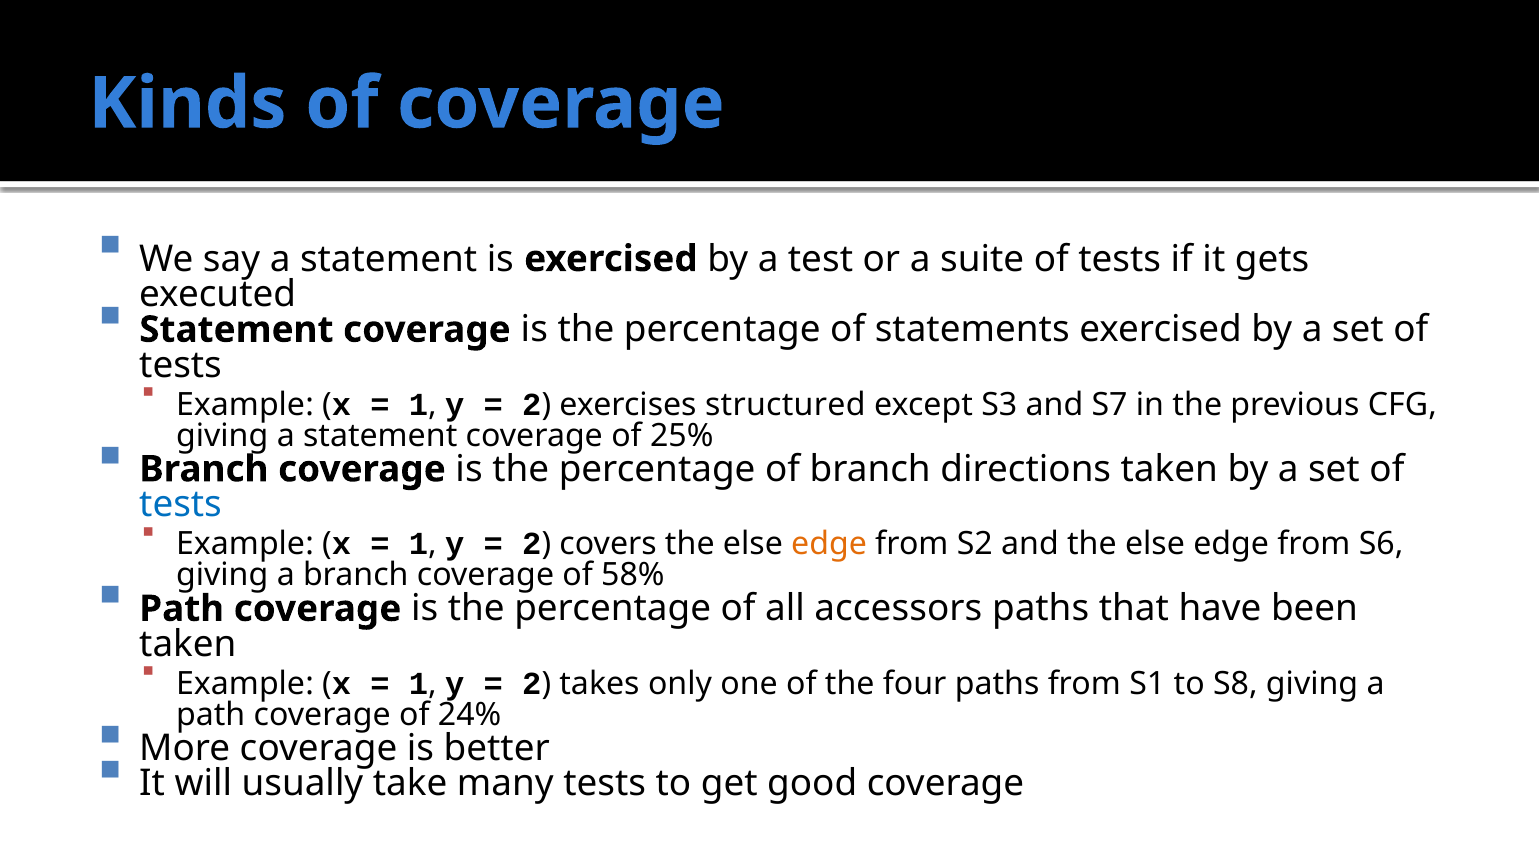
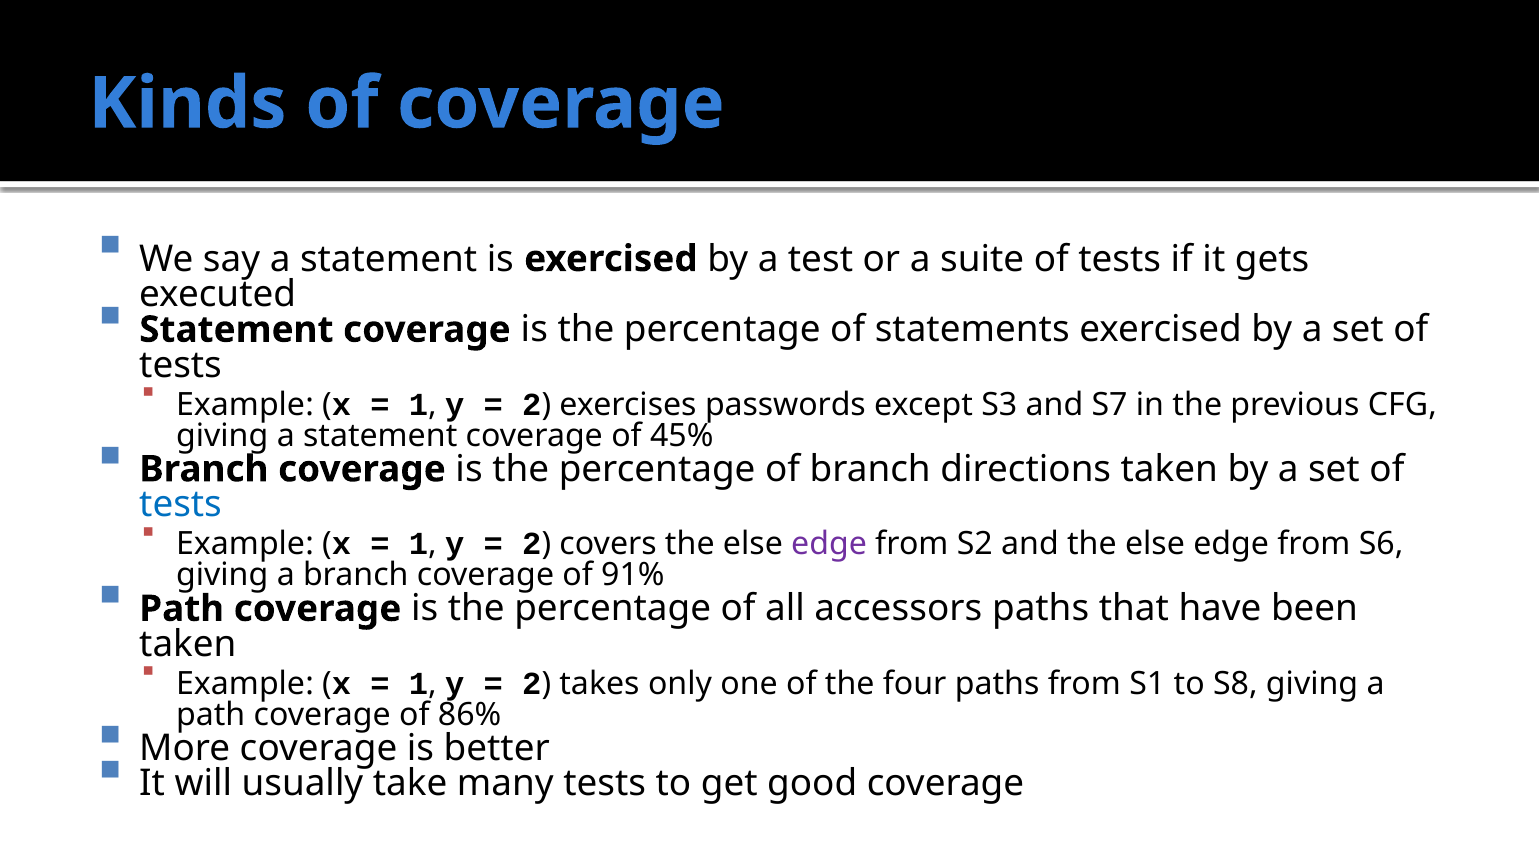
structured: structured -> passwords (785, 404)
25%: 25% -> 45% (682, 435)
edge colour: orange -> purple (829, 544)
58%: 58% -> 91% (633, 575)
24%: 24% -> 86% (470, 714)
